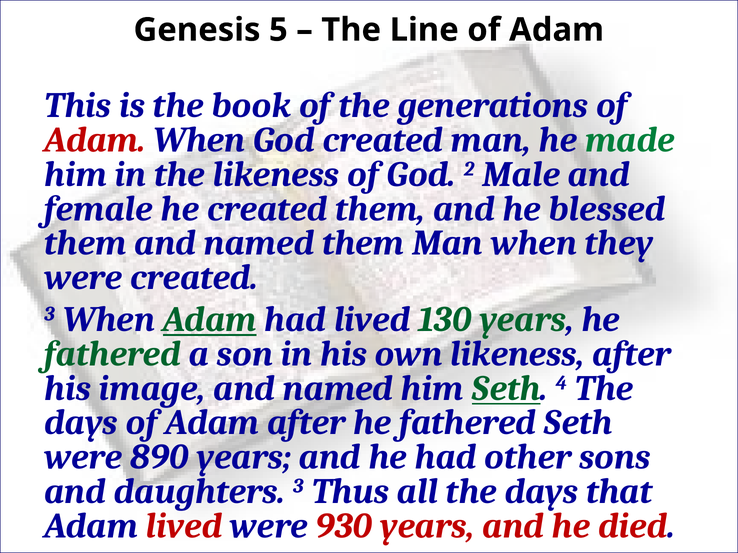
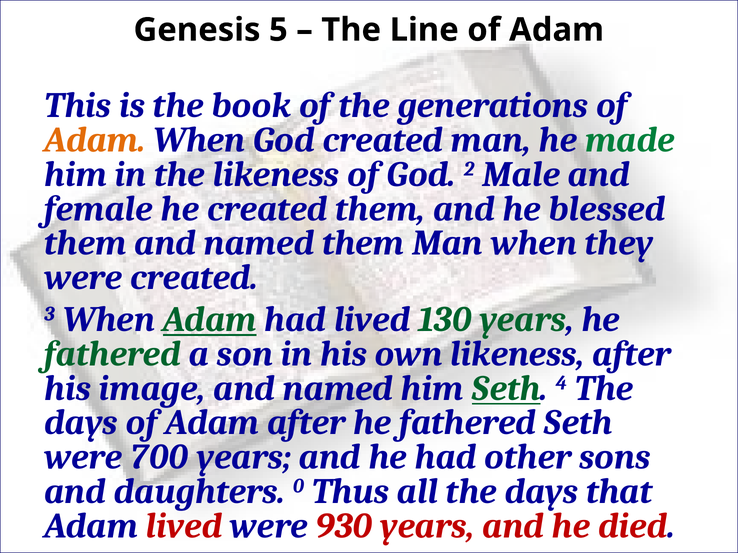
Adam colour: red -> orange (95, 140)
890: 890 -> 700 (159, 457)
daughters 3: 3 -> 0 (298, 486)
